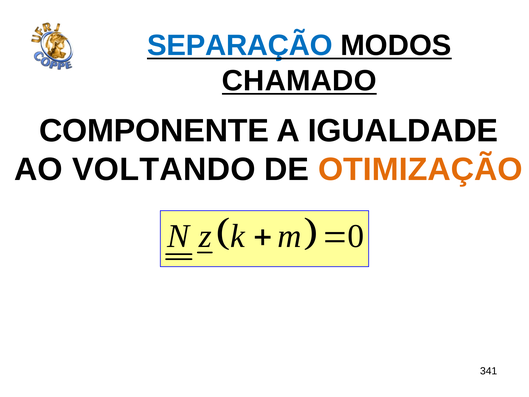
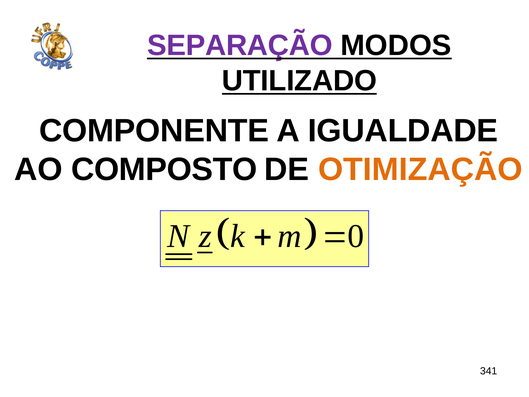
SEPARAÇÃO colour: blue -> purple (240, 46)
CHAMADO: CHAMADO -> UTILIZADO (299, 81)
VOLTANDO: VOLTANDO -> COMPOSTO (164, 169)
